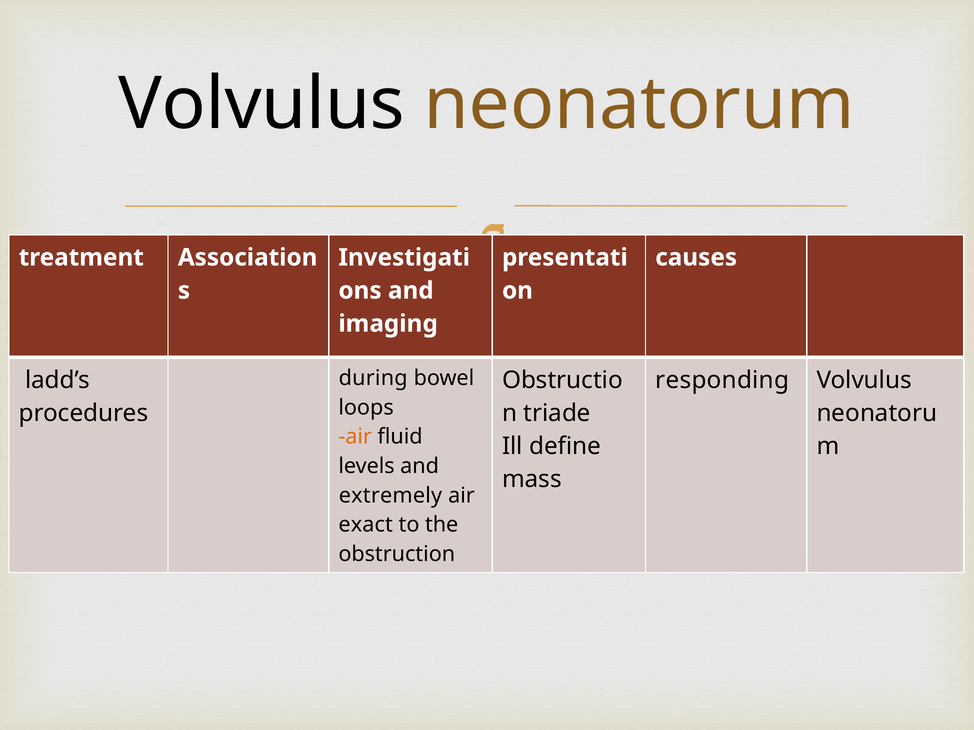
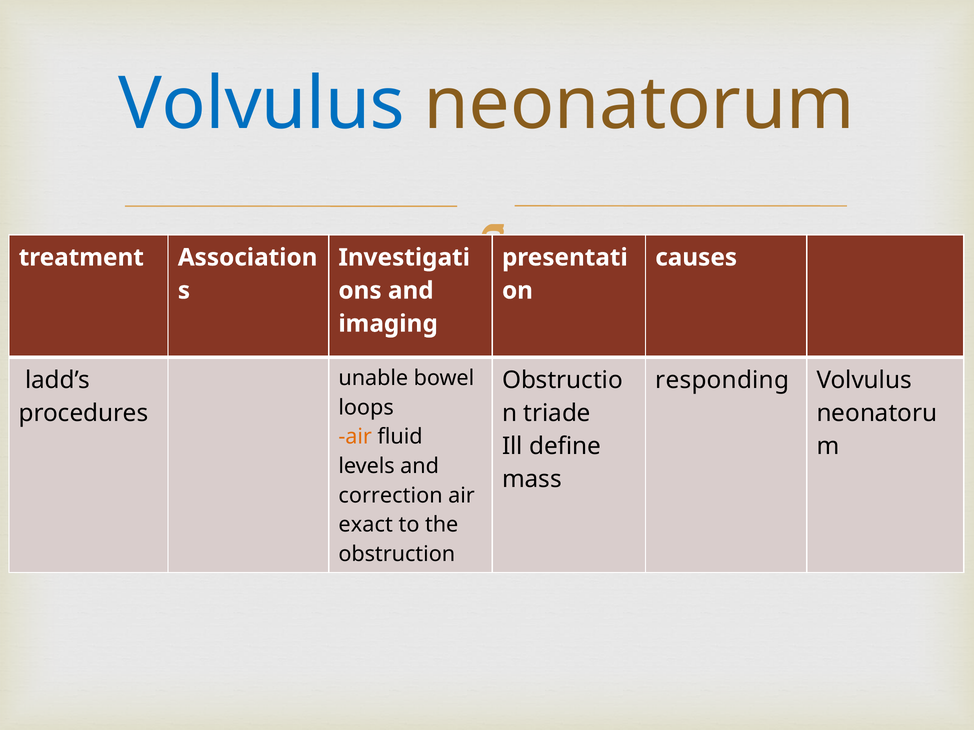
Volvulus colour: black -> blue (262, 104)
during: during -> unable (373, 378)
extremely: extremely -> correction (391, 496)
